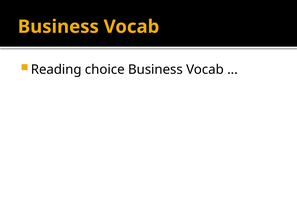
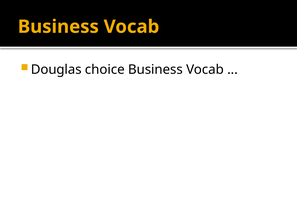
Reading: Reading -> Douglas (56, 69)
